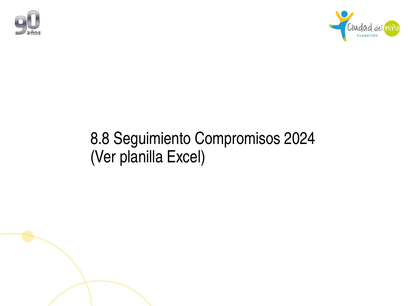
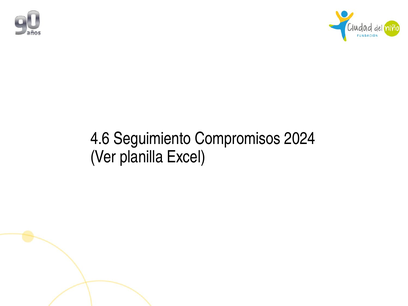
8.8: 8.8 -> 4.6 (100, 139)
